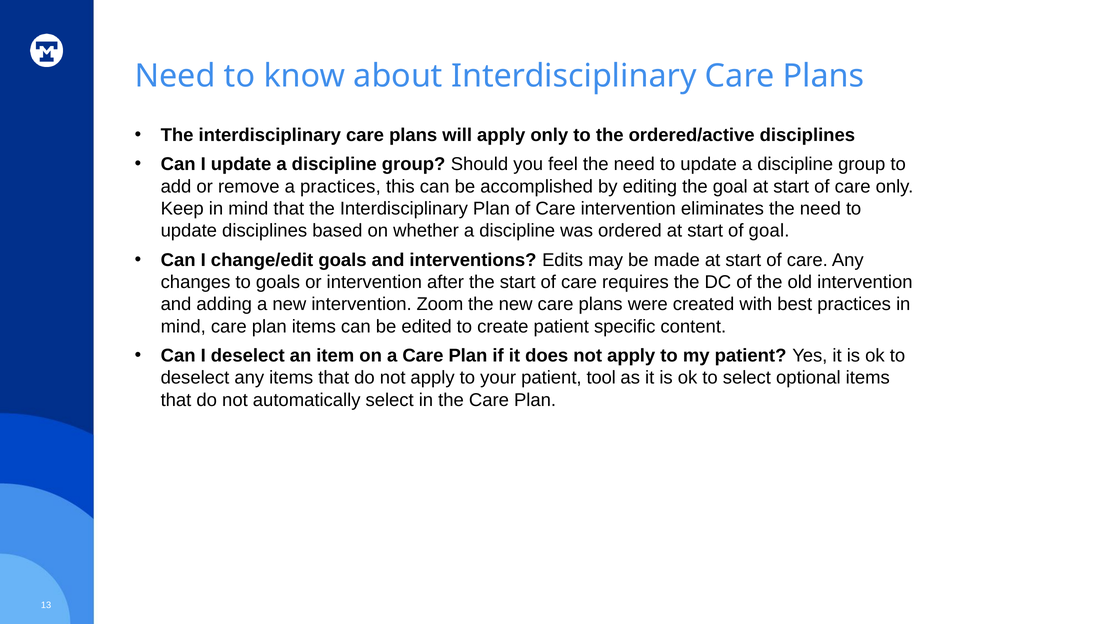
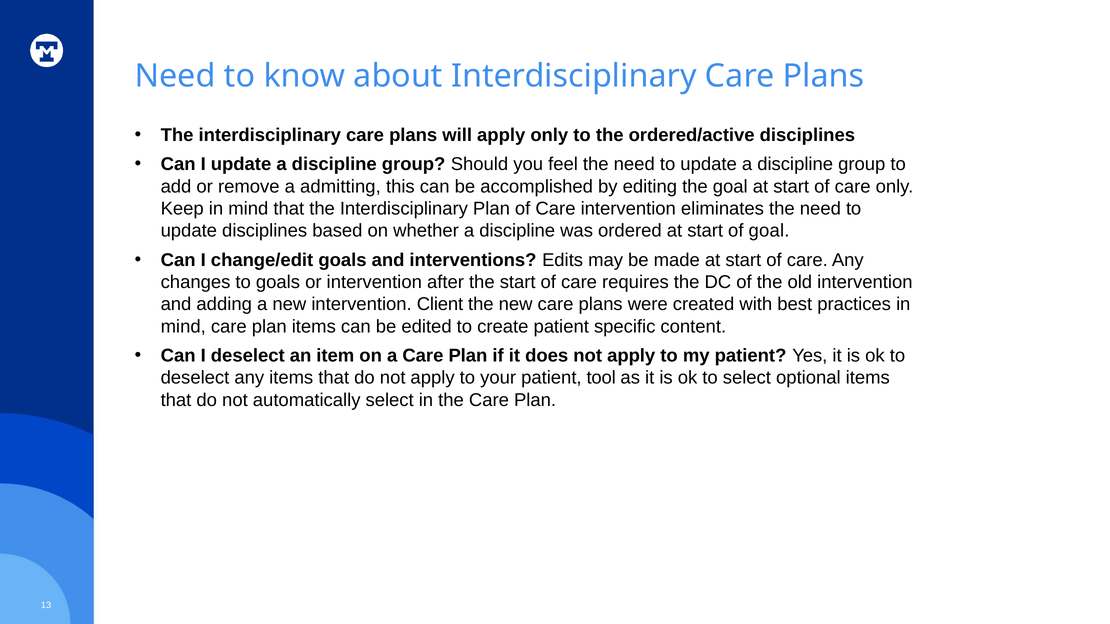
a practices: practices -> admitting (340, 187)
Zoom: Zoom -> Client (440, 305)
